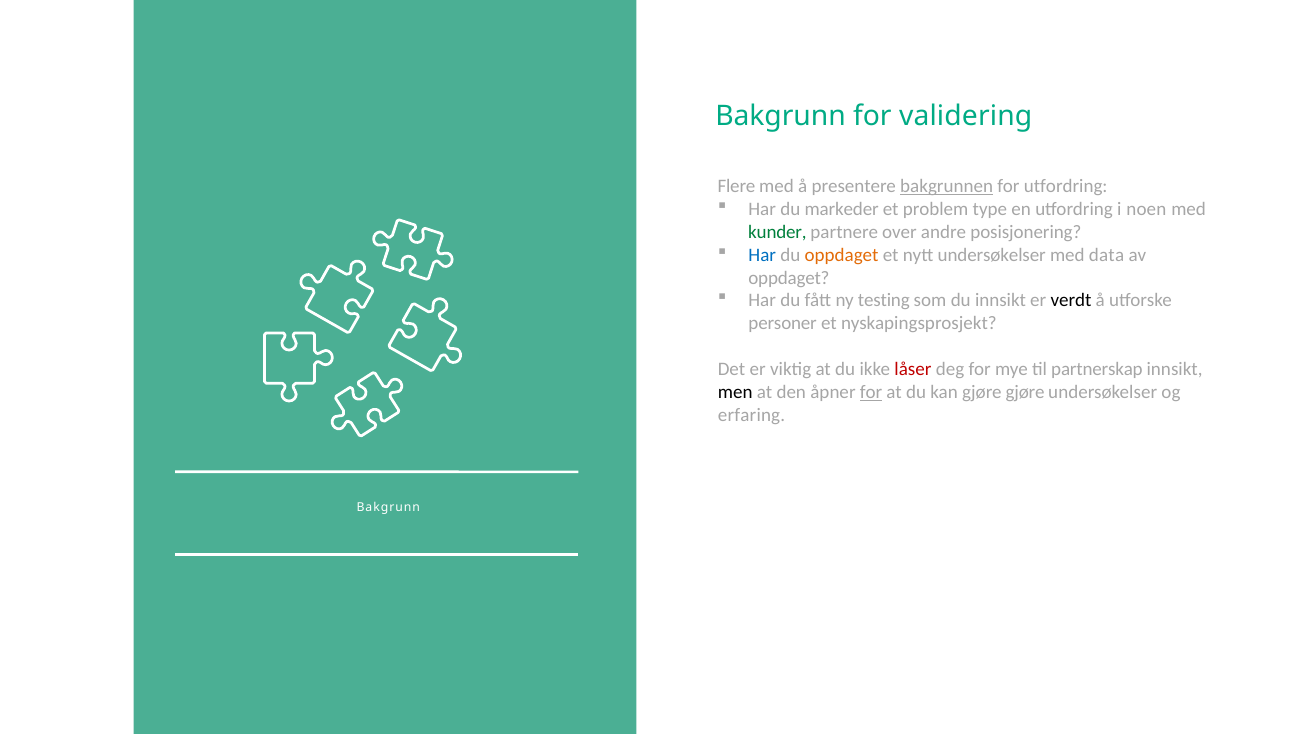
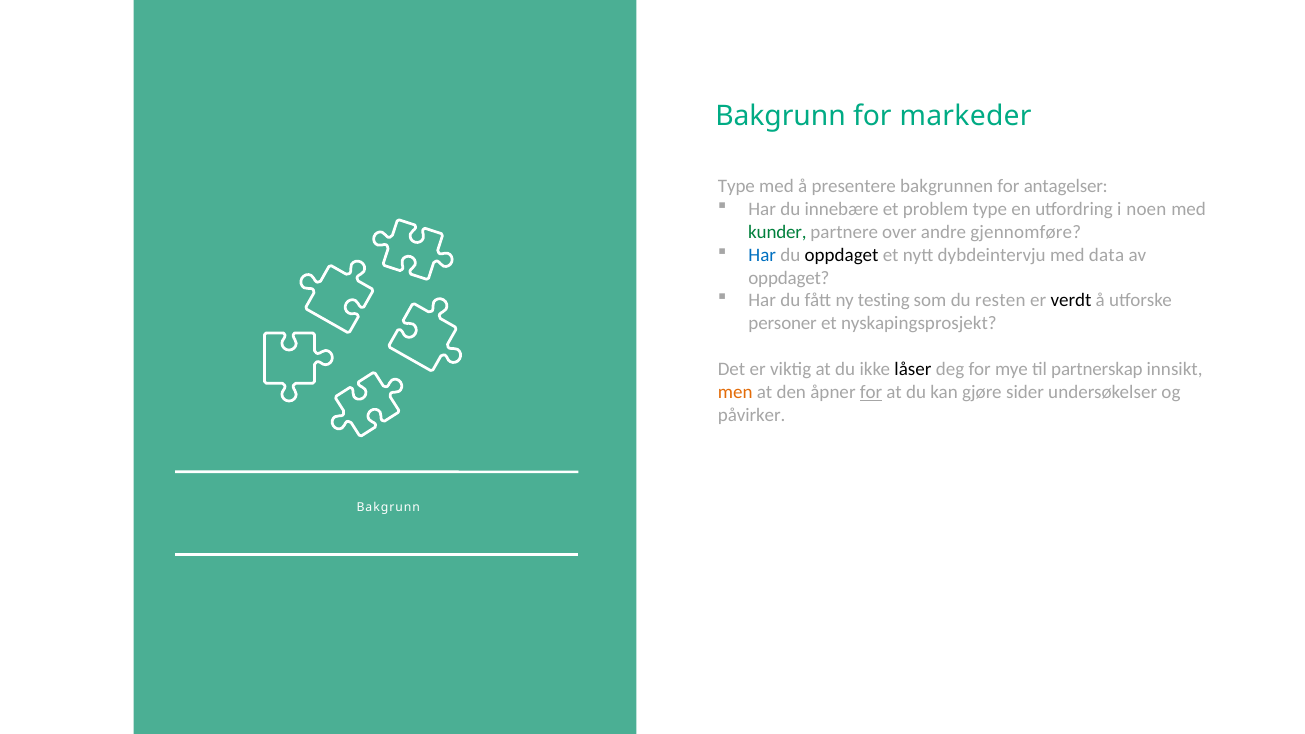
validering: validering -> markeder (966, 116)
Flere: Flere -> Type (736, 186)
bakgrunnen underline: present -> none (947, 186)
for utfordring: utfordring -> antagelser (1066, 186)
markeder: markeder -> innebære (842, 209)
posisjonering: posisjonering -> gjennomføre (1026, 232)
oppdaget colour: orange -> black (842, 255)
nytt undersøkelser: undersøkelser -> dybdeintervju (992, 255)
du innsikt: innsikt -> resten (1000, 301)
låser colour: red -> black (913, 369)
men colour: black -> orange (735, 392)
gjøre gjøre: gjøre -> sider (1025, 392)
erfaring: erfaring -> påvirker (752, 415)
